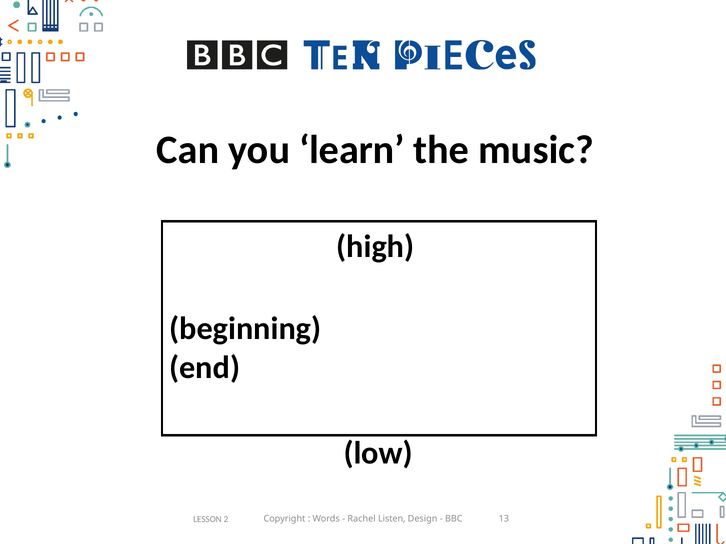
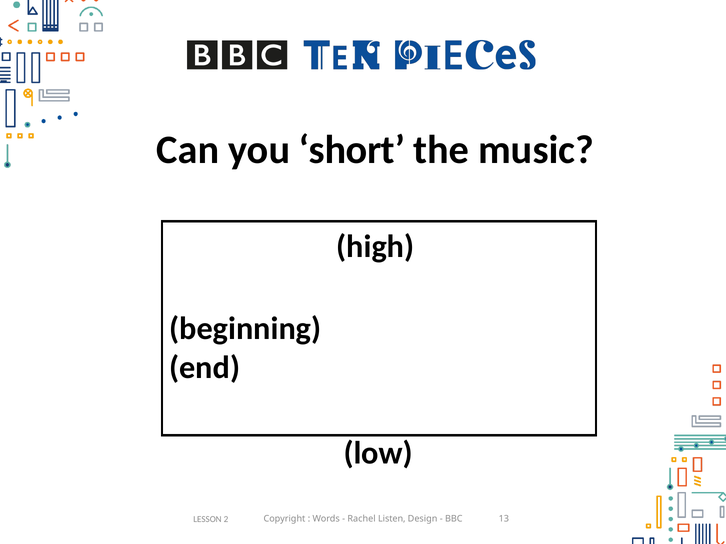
learn: learn -> short (352, 150)
